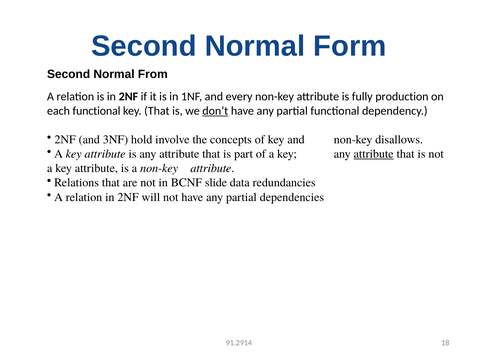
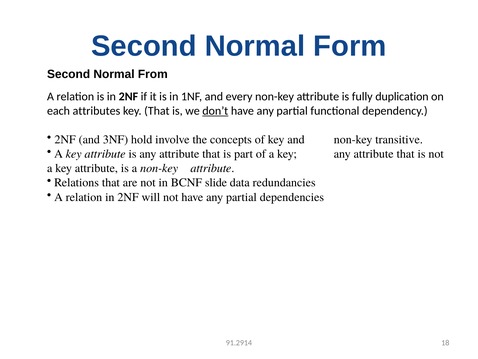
production: production -> duplication (402, 96)
each functional: functional -> attributes (96, 111)
disallows: disallows -> transitive (399, 139)
attribute underline: present -> none (374, 154)
